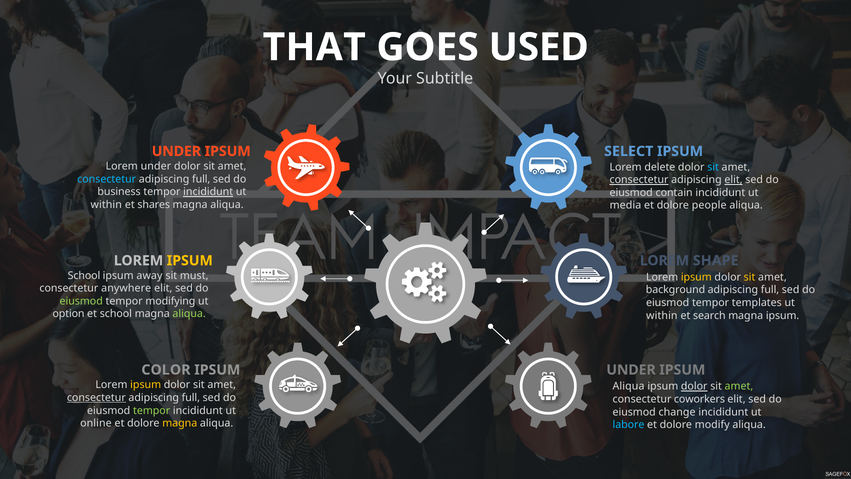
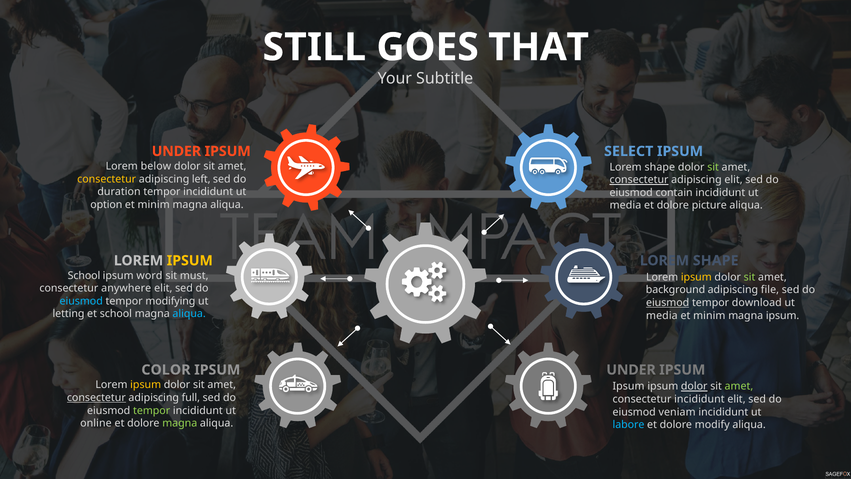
THAT: THAT -> STILL (314, 47)
USED: USED -> THAT (539, 47)
Lorem under: under -> below (156, 166)
delete: delete -> shape (660, 167)
sit colour: light blue -> light green (713, 167)
consectetur colour: light blue -> yellow (107, 179)
full: full -> left (201, 179)
elit underline: present -> none (734, 180)
business: business -> duration (119, 192)
incididunt underline: present -> none (208, 192)
within: within -> option (106, 205)
shares: shares -> minim (154, 205)
people: people -> picture (709, 205)
away: away -> word (149, 275)
sit colour: yellow -> light green (750, 277)
full: full -> file (770, 290)
eiusmod colour: light green -> light blue (81, 301)
eiusmod underline: none -> present (668, 303)
templates: templates -> download (757, 303)
option: option -> letting (69, 314)
aliqua colour: light green -> light blue (189, 314)
within: within -> media (662, 315)
search: search -> minim (709, 315)
Aliqua: Aliqua -> Ipsum (629, 386)
consectetur coworkers: coworkers -> incididunt (699, 399)
change: change -> veniam (677, 412)
magna colour: yellow -> light green (180, 423)
